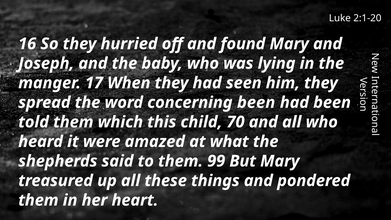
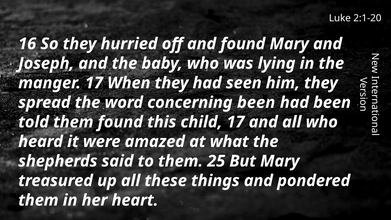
them which: which -> found (120, 122)
child 70: 70 -> 17 (236, 122)
99: 99 -> 25 (216, 161)
